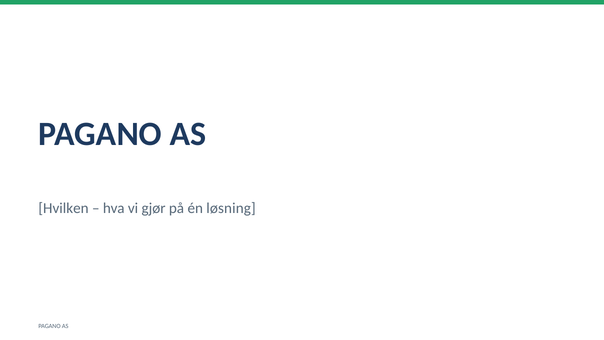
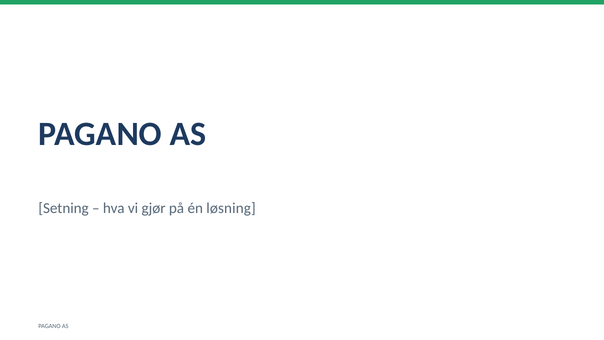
Hvilken: Hvilken -> Setning (64, 208)
